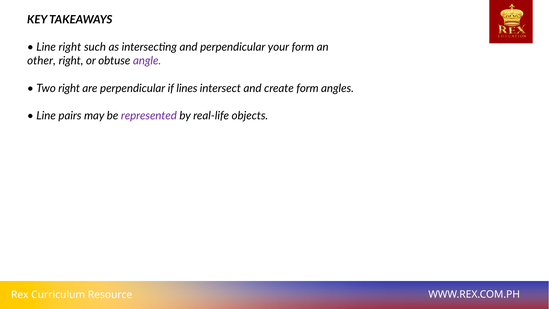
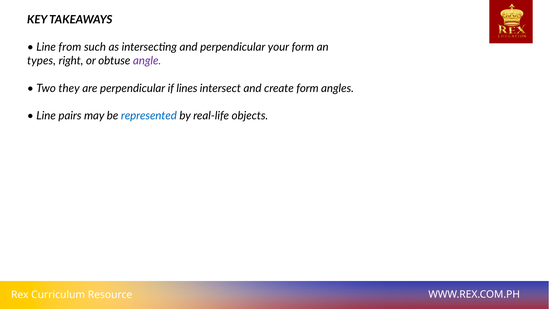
Line right: right -> from (70, 47)
other: other -> types (41, 61)
Two right: right -> they (69, 88)
represented colour: purple -> blue (149, 116)
